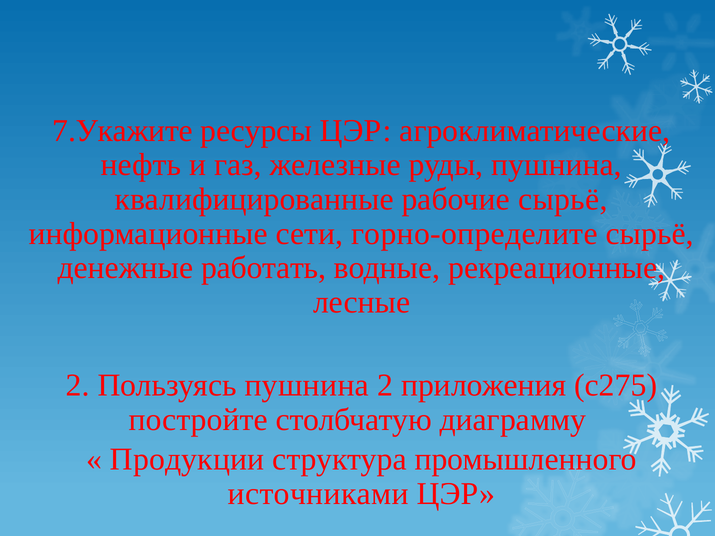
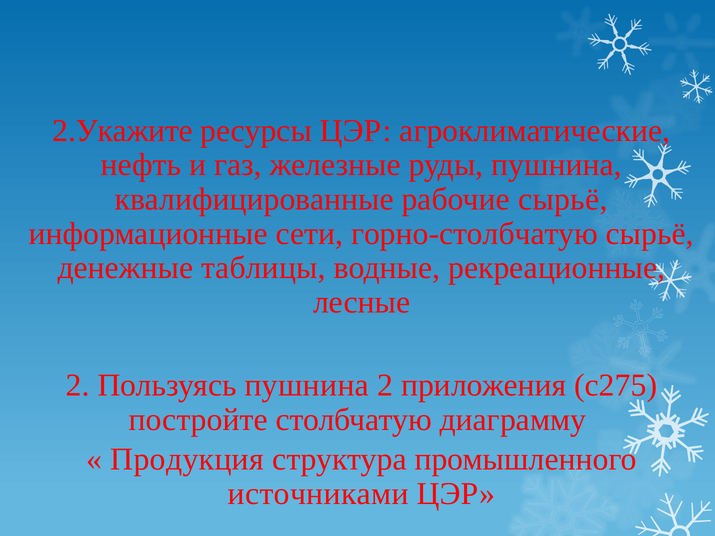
7.Укажите: 7.Укажите -> 2.Укажите (123, 131)
горно-определите: горно-определите -> горно-столбчатую (475, 234)
работать: работать -> таблицы (263, 268)
Продукции: Продукции -> Продукция (187, 460)
